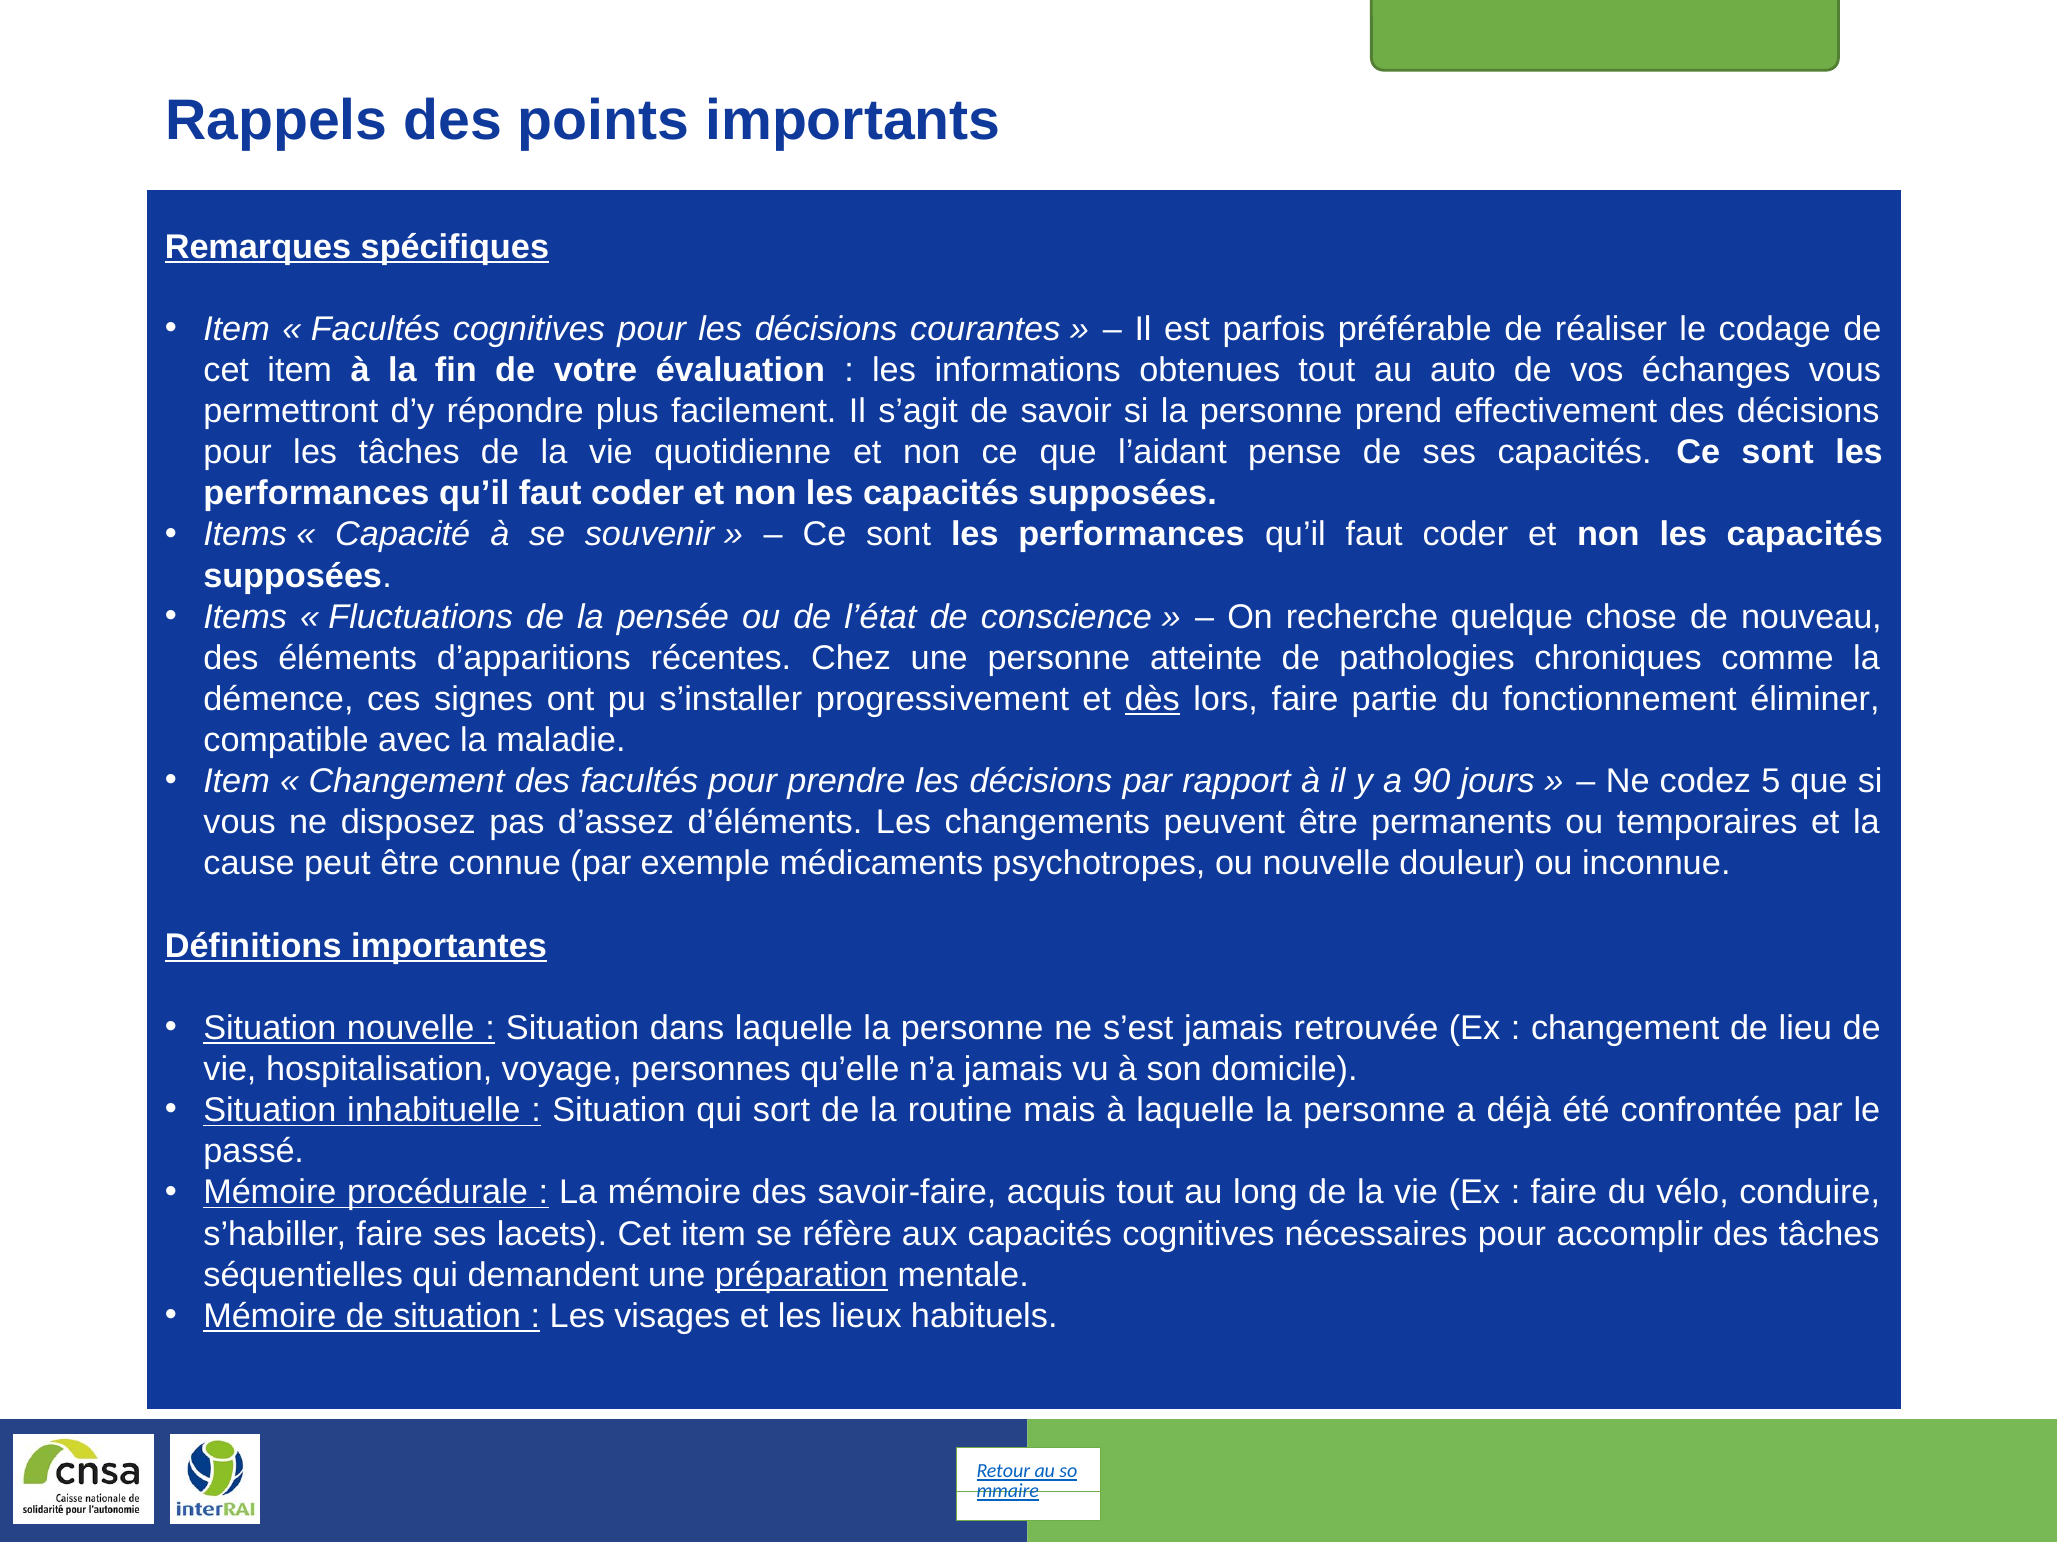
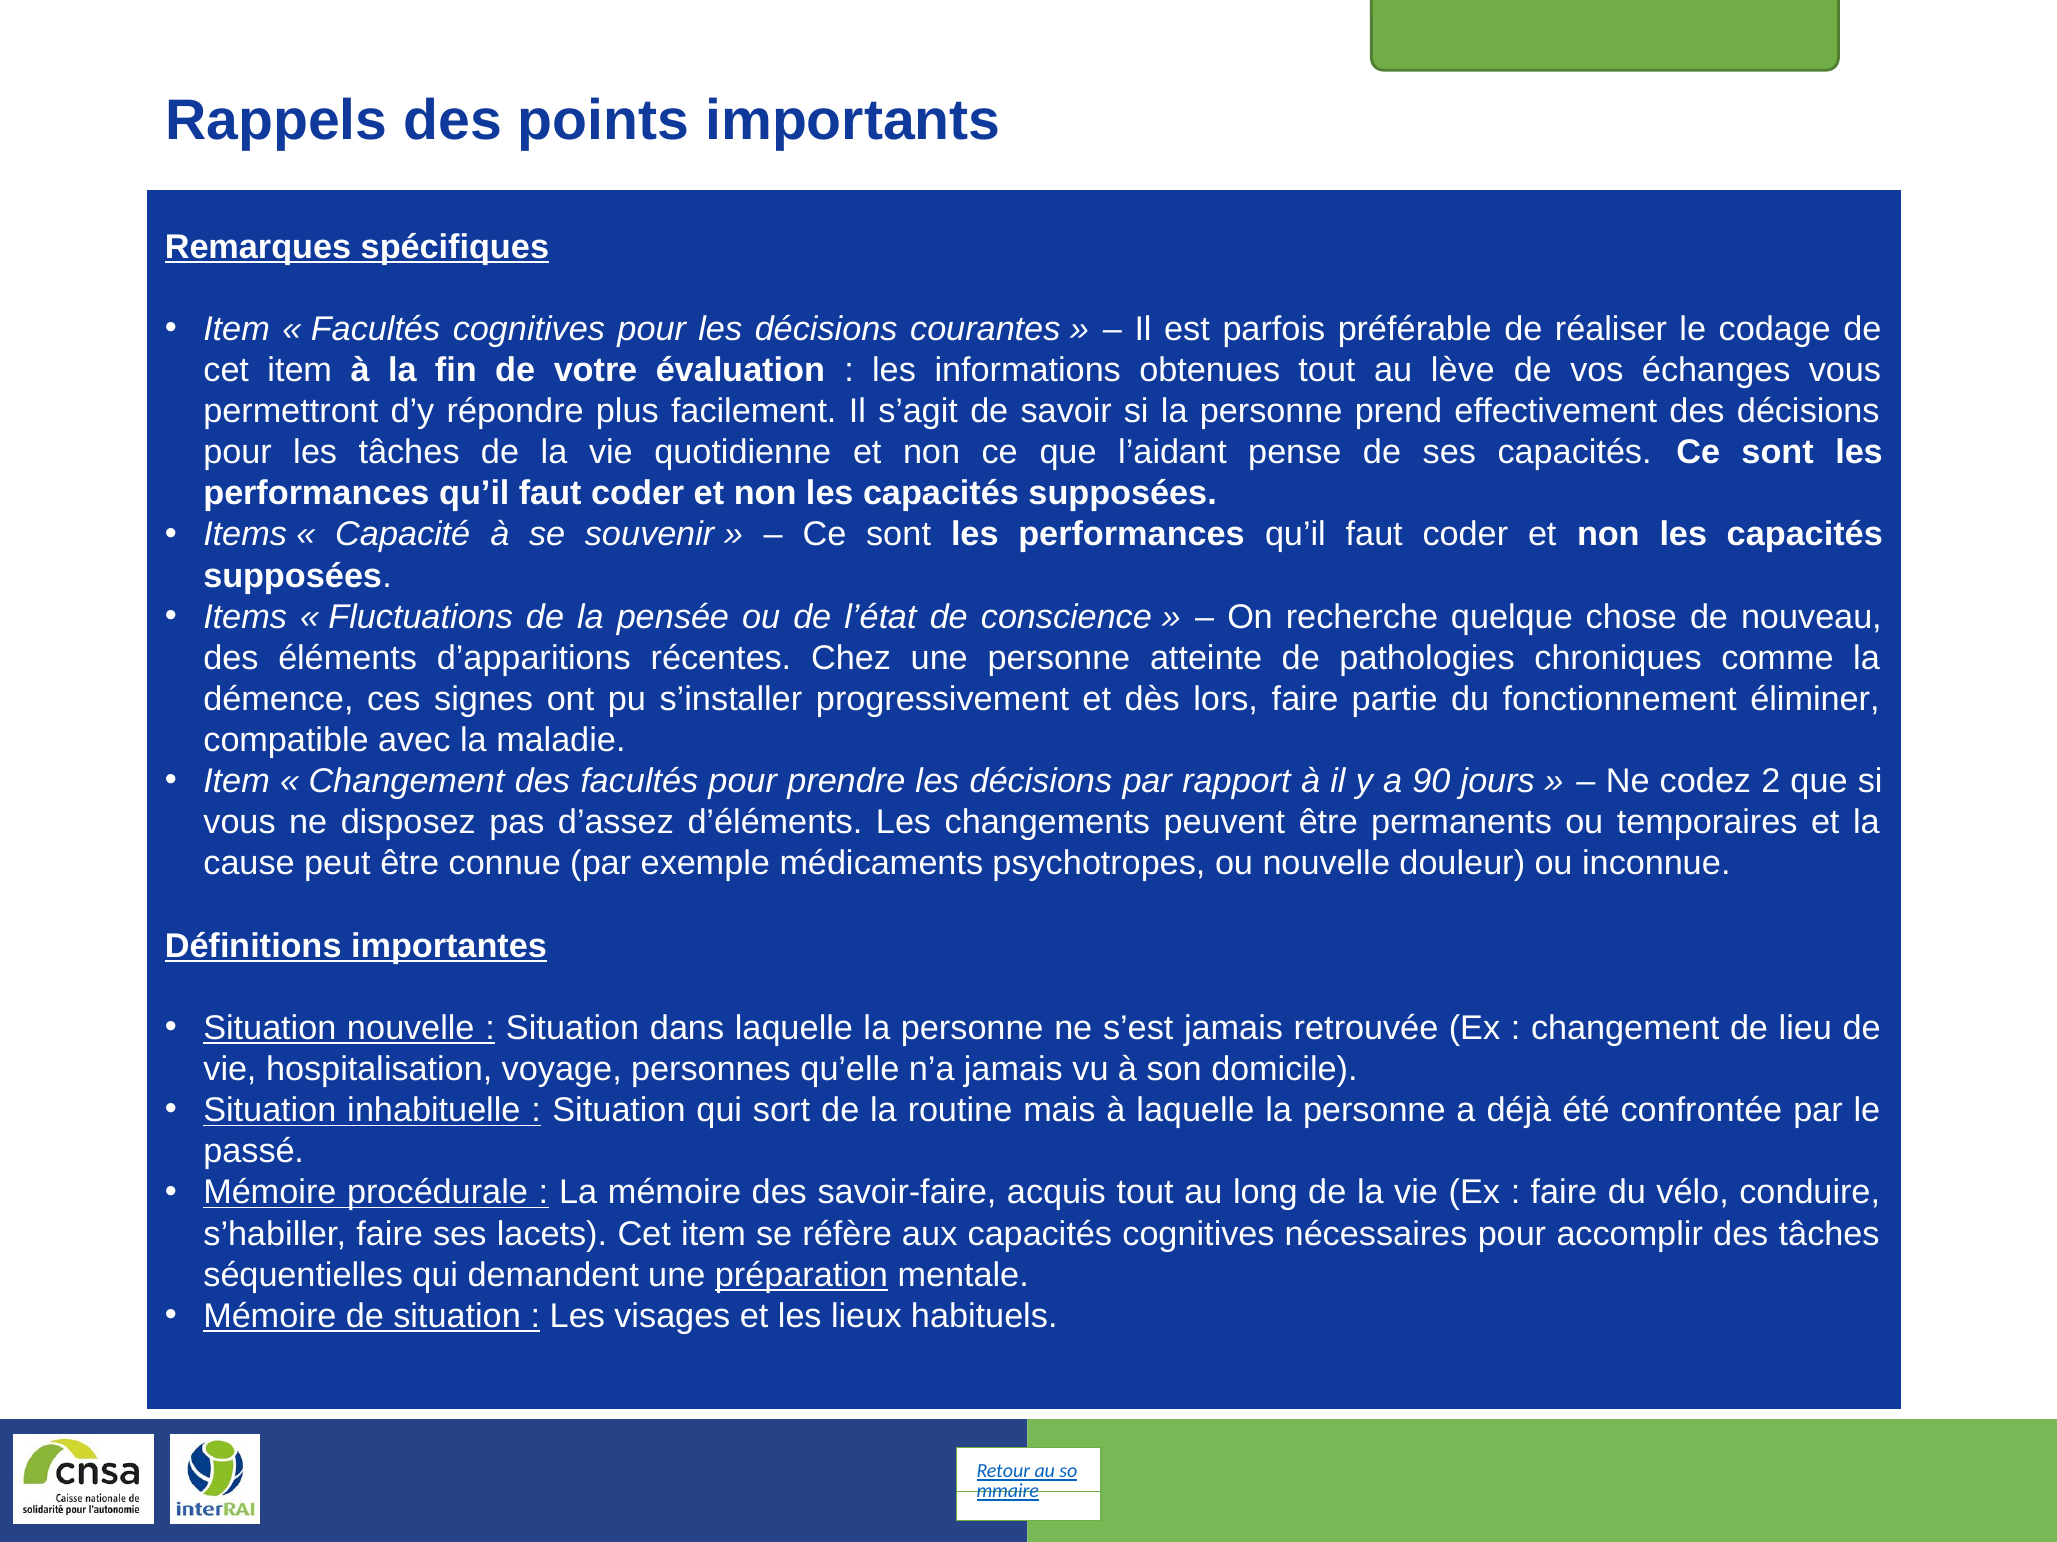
auto: auto -> lève (1463, 370)
dès underline: present -> none (1152, 699)
5: 5 -> 2 (1771, 782)
